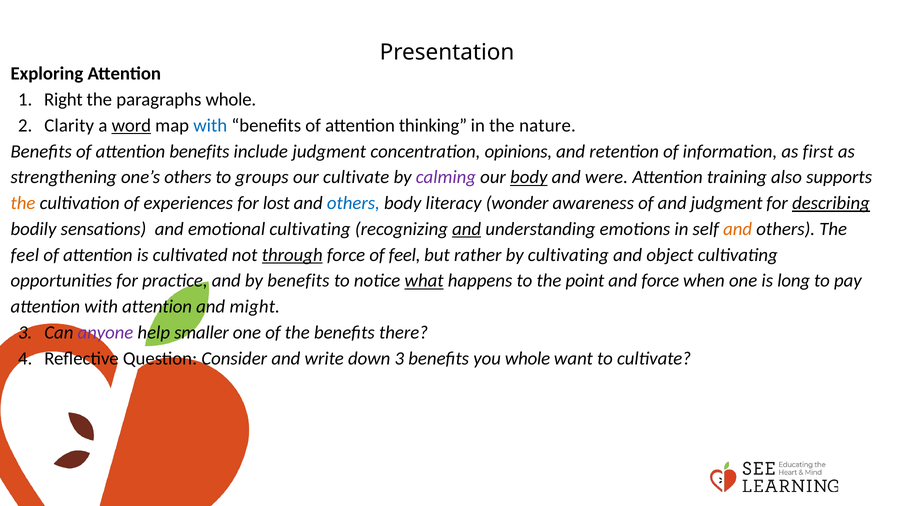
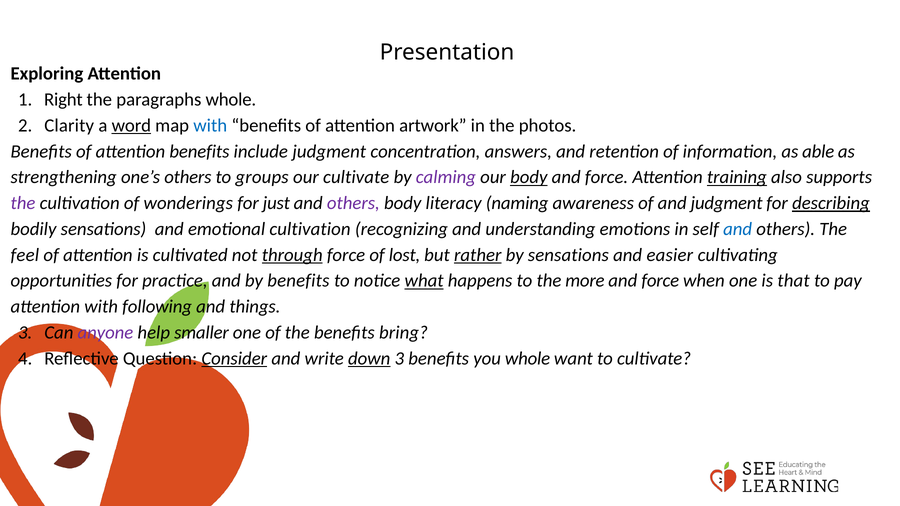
thinking: thinking -> artwork (433, 126)
nature: nature -> photos (548, 126)
opinions: opinions -> answers (518, 151)
first: first -> able (818, 151)
were: were -> force (607, 177)
training underline: none -> present (737, 177)
the colour: orange -> purple (23, 203)
experiences: experiences -> wonderings (188, 203)
lost: lost -> just (276, 203)
others colour: blue -> purple (353, 203)
wonder: wonder -> naming (517, 203)
emotional cultivating: cultivating -> cultivation (310, 229)
and underline: present -> none (467, 229)
and colour: orange -> blue (738, 229)
of feel: feel -> lost (405, 255)
rather underline: none -> present (478, 255)
by cultivating: cultivating -> sensations (568, 255)
object: object -> easier (670, 255)
point: point -> more (585, 281)
long: long -> that (794, 281)
with attention: attention -> following (157, 307)
might: might -> things (255, 307)
there: there -> bring (403, 333)
Consider underline: none -> present (234, 359)
down underline: none -> present (369, 359)
